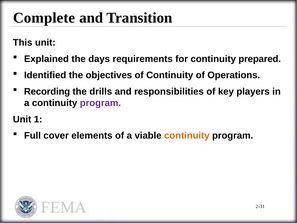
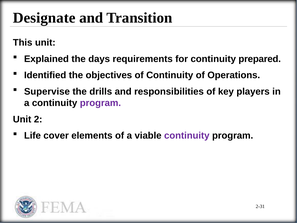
Complete: Complete -> Designate (44, 18)
Recording: Recording -> Supervise (47, 91)
1: 1 -> 2 (38, 119)
Full: Full -> Life (32, 135)
continuity colour: orange -> purple (187, 135)
